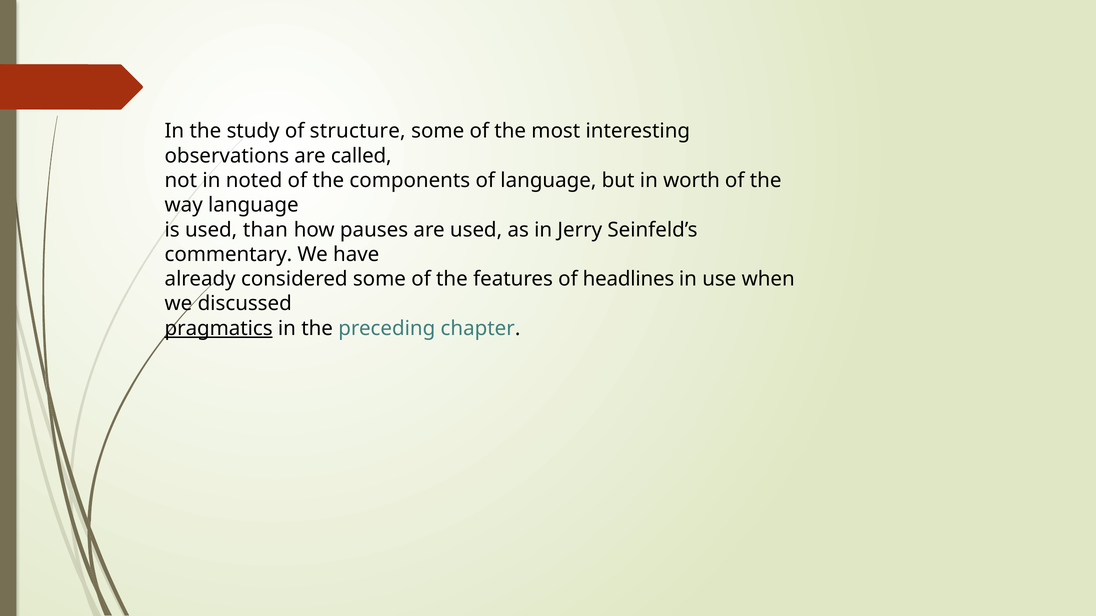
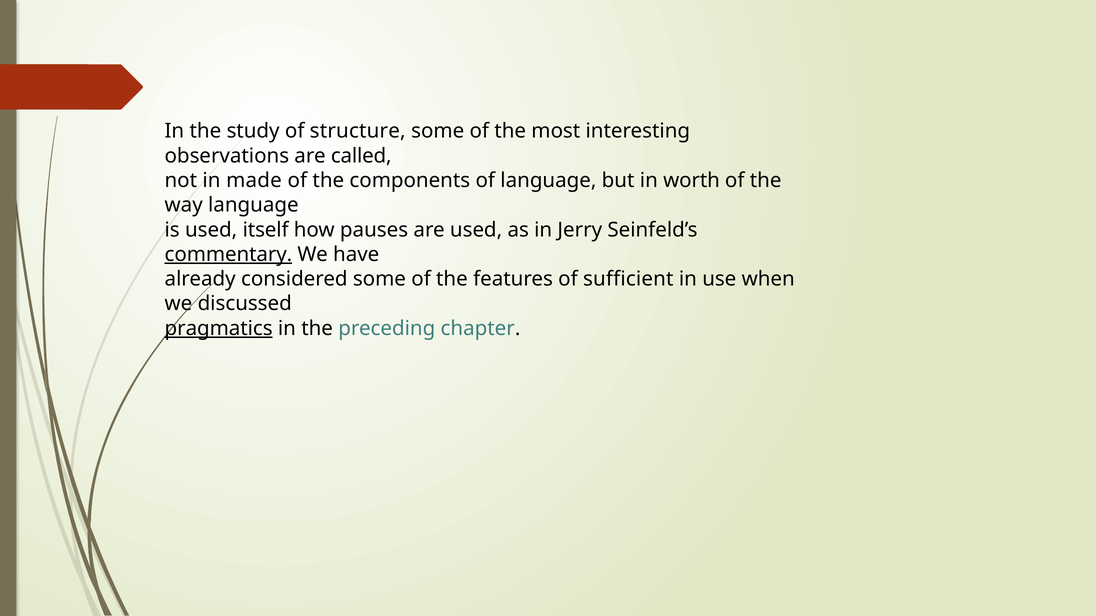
noted: noted -> made (254, 181)
than: than -> itself (266, 230)
commentary underline: none -> present (228, 255)
headlines: headlines -> sufficient (628, 279)
